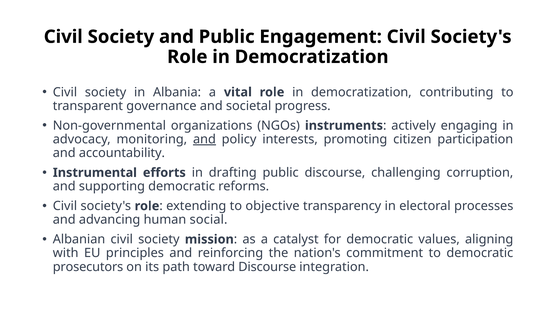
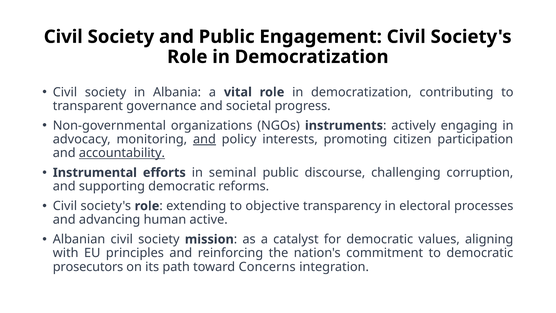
accountability underline: none -> present (122, 153)
drafting: drafting -> seminal (233, 173)
social: social -> active (209, 220)
toward Discourse: Discourse -> Concerns (267, 267)
